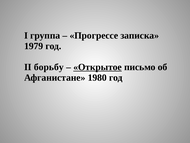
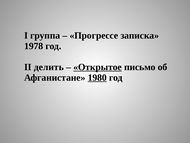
1979: 1979 -> 1978 (34, 46)
борьбу: борьбу -> делить (49, 67)
1980 underline: none -> present (97, 77)
